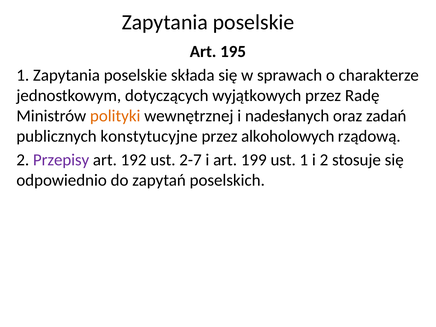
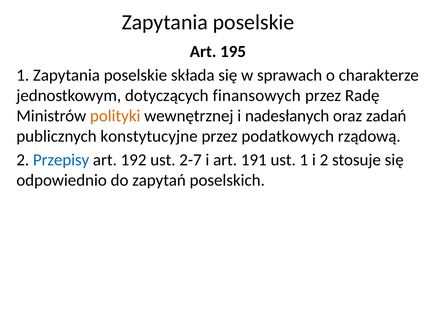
wyjątkowych: wyjątkowych -> finansowych (257, 96)
alkoholowych: alkoholowych -> podatkowych (288, 136)
Przepisy colour: purple -> blue (61, 160)
199: 199 -> 191 (254, 160)
